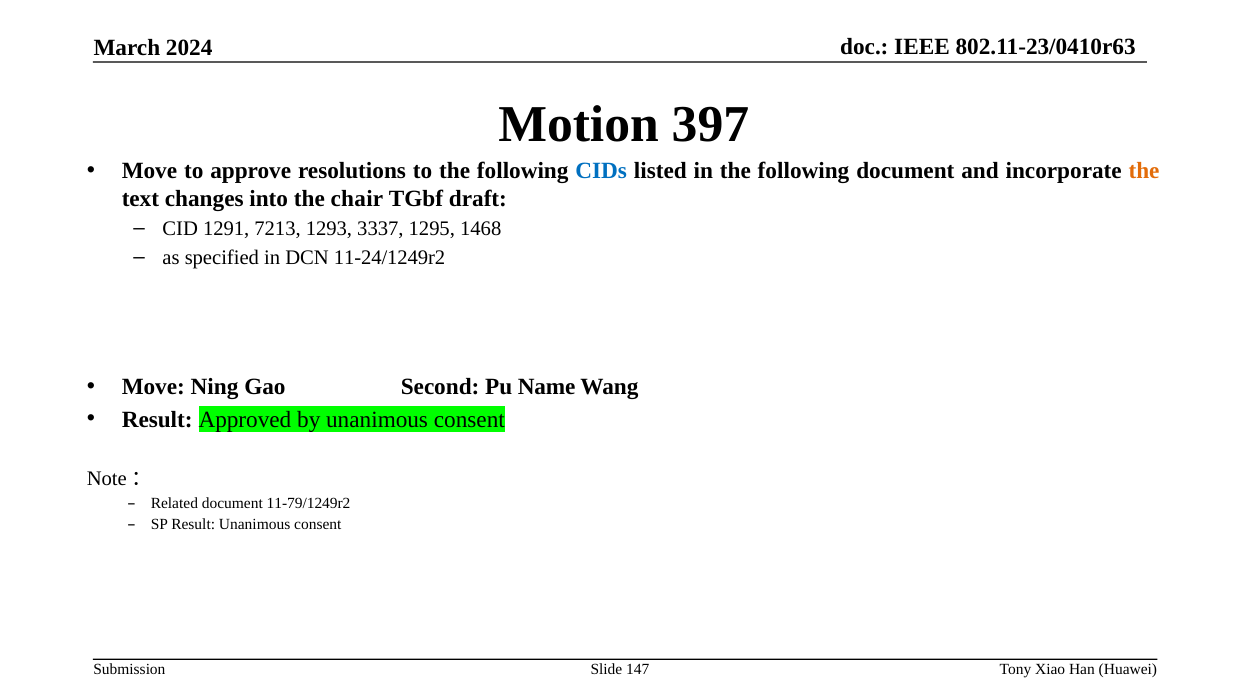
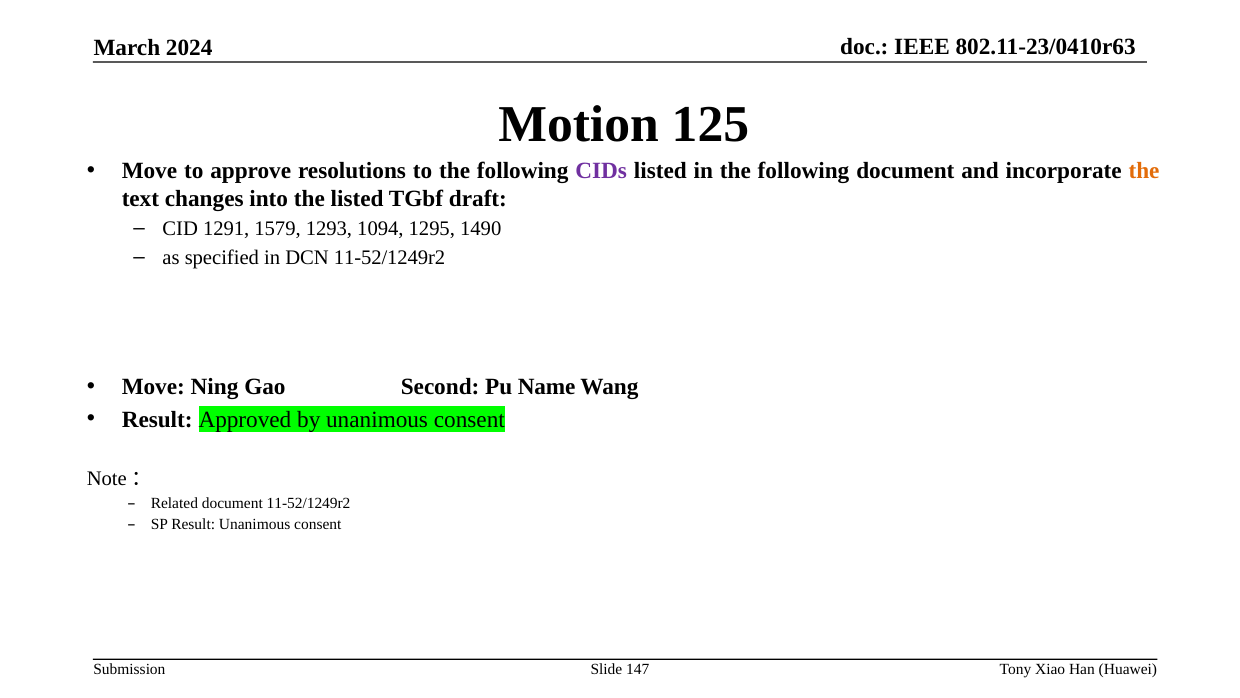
397: 397 -> 125 (710, 124)
CIDs colour: blue -> purple (601, 171)
the chair: chair -> listed (357, 199)
7213: 7213 -> 1579 (278, 229)
3337: 3337 -> 1094 (380, 229)
1468: 1468 -> 1490 (481, 229)
DCN 11-24/1249r2: 11-24/1249r2 -> 11-52/1249r2 (390, 258)
document 11-79/1249r2: 11-79/1249r2 -> 11-52/1249r2 (309, 503)
